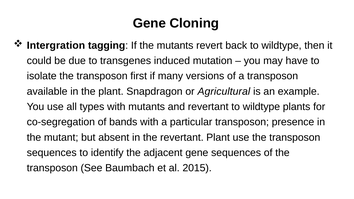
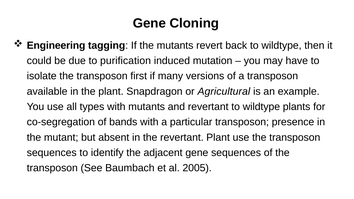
Intergration: Intergration -> Engineering (56, 45)
transgenes: transgenes -> purification (126, 61)
2015: 2015 -> 2005 (197, 168)
